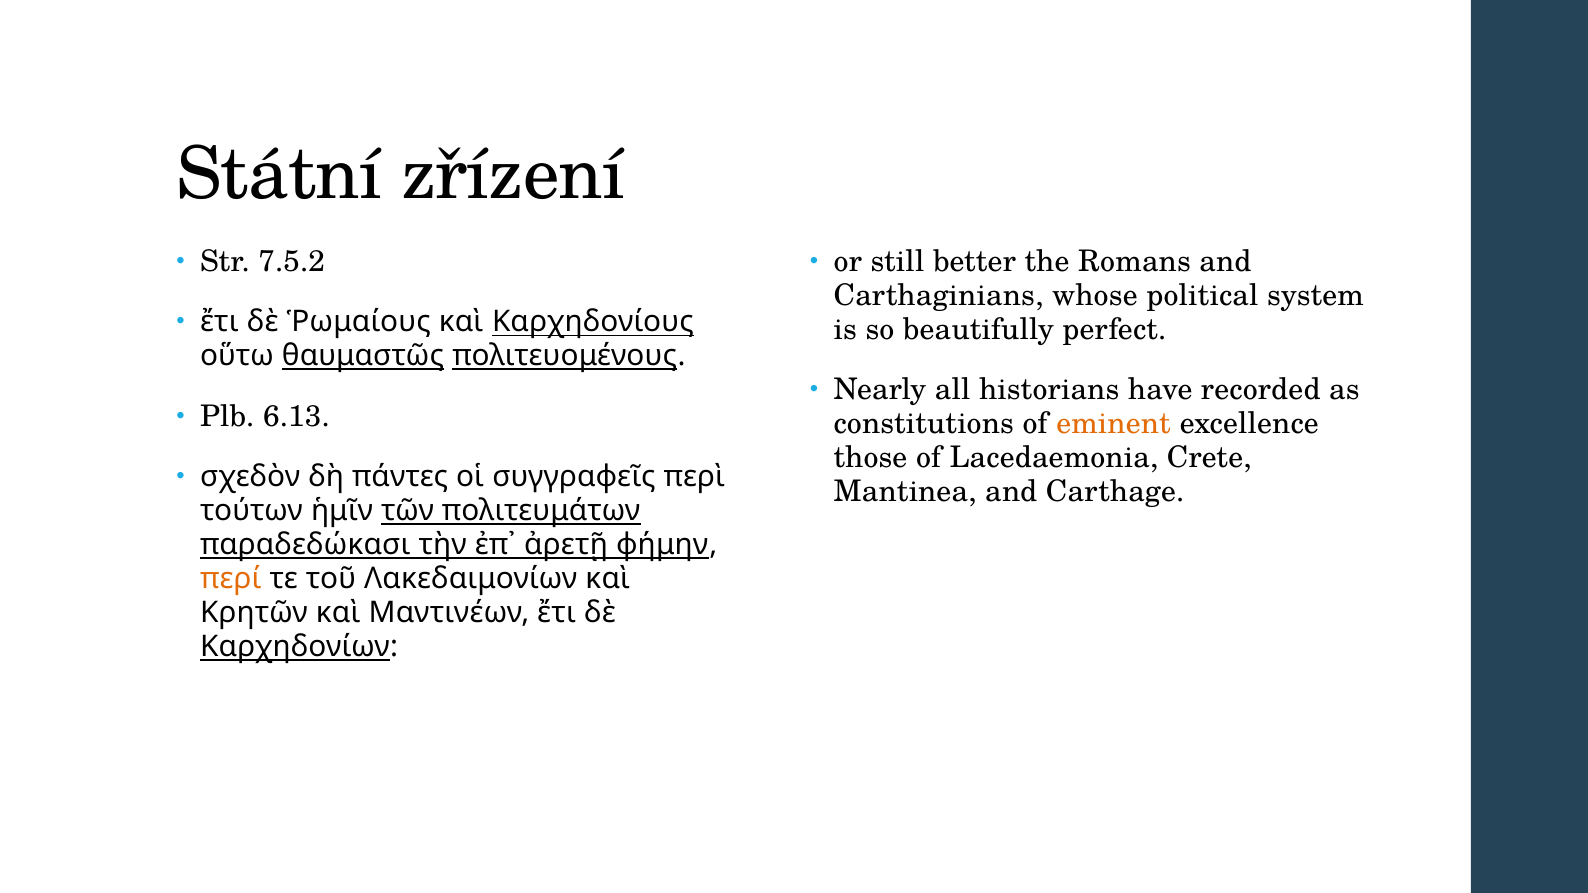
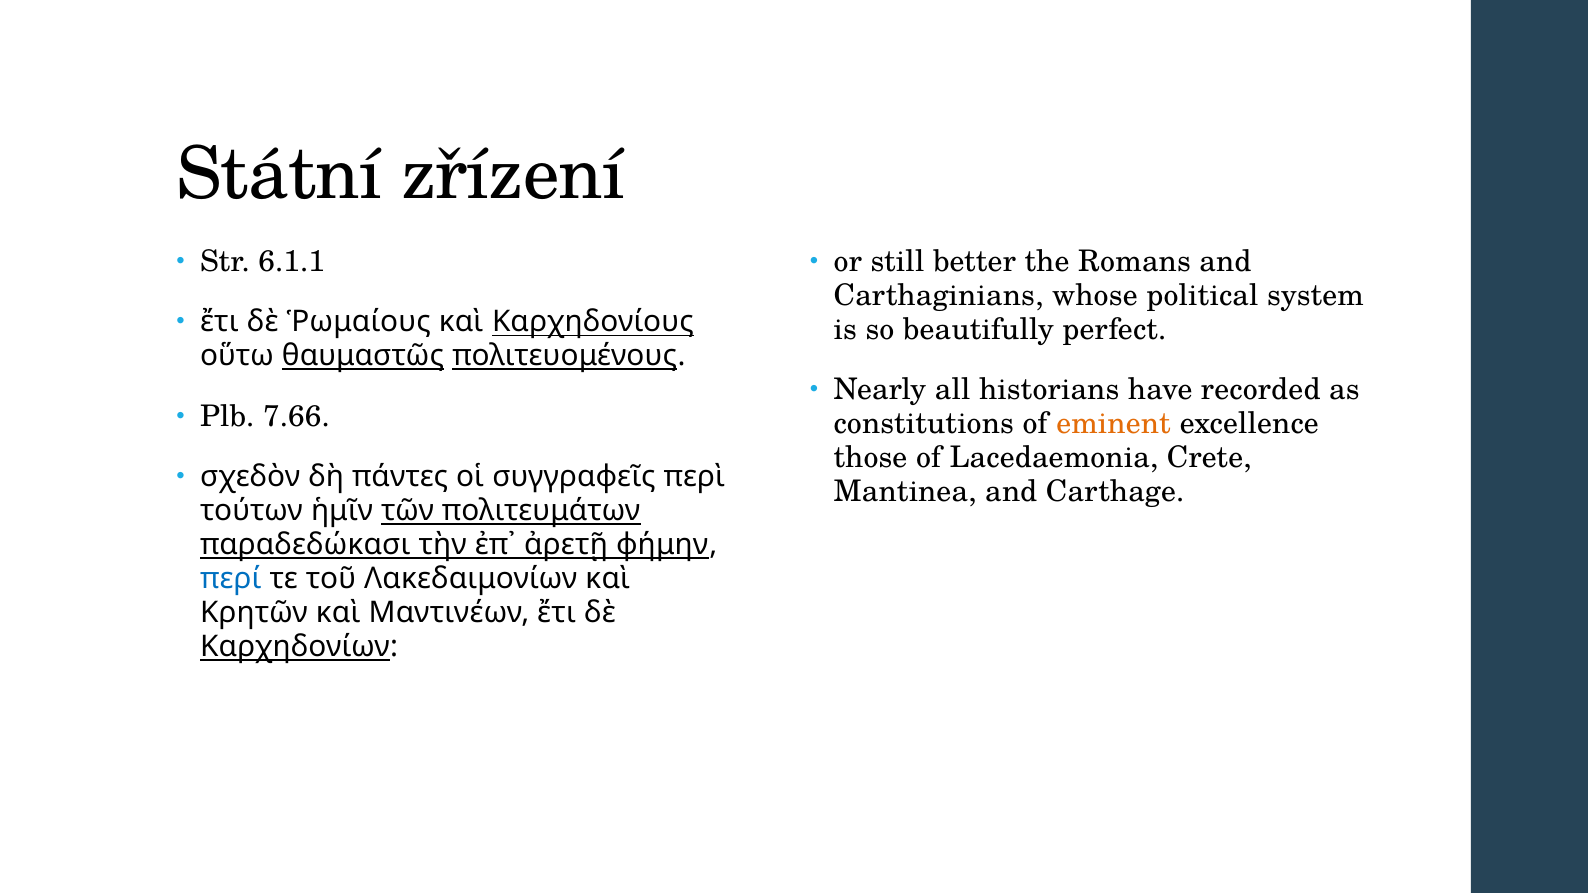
7.5.2: 7.5.2 -> 6.1.1 (292, 261)
6.13: 6.13 -> 7.66 (296, 416)
περί colour: orange -> blue (231, 579)
